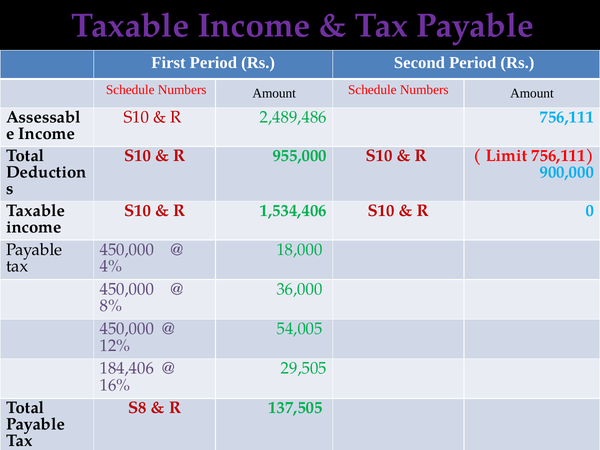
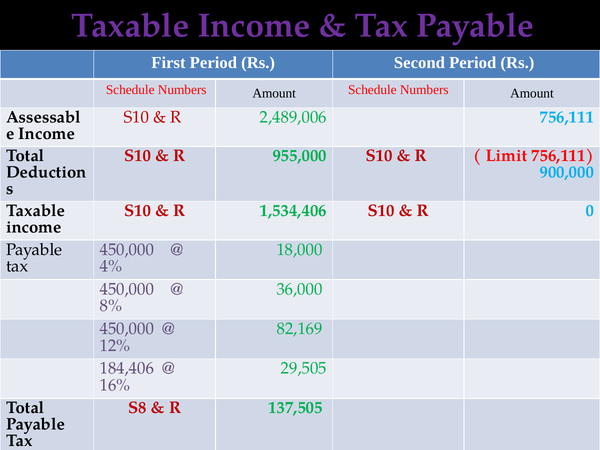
2,489,486: 2,489,486 -> 2,489,006 (293, 117)
54,005: 54,005 -> 82,169 (300, 329)
